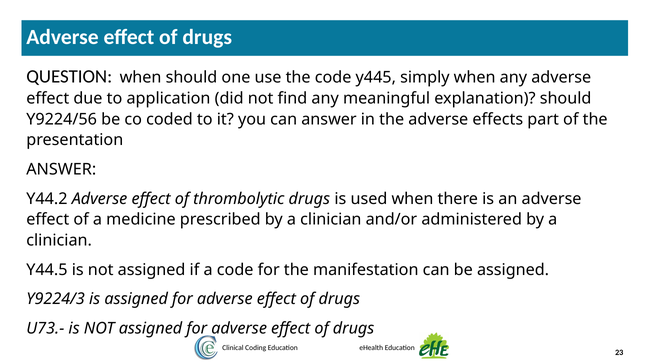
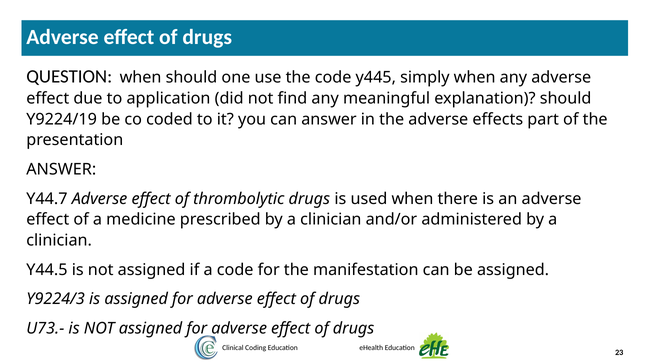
Y9224/56: Y9224/56 -> Y9224/19 (62, 119)
Y44.2: Y44.2 -> Y44.7 (47, 199)
